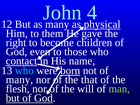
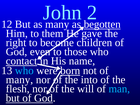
4: 4 -> 2 (92, 13)
physical: physical -> begotten (102, 24)
that: that -> into (89, 80)
man colour: light green -> light blue (119, 89)
